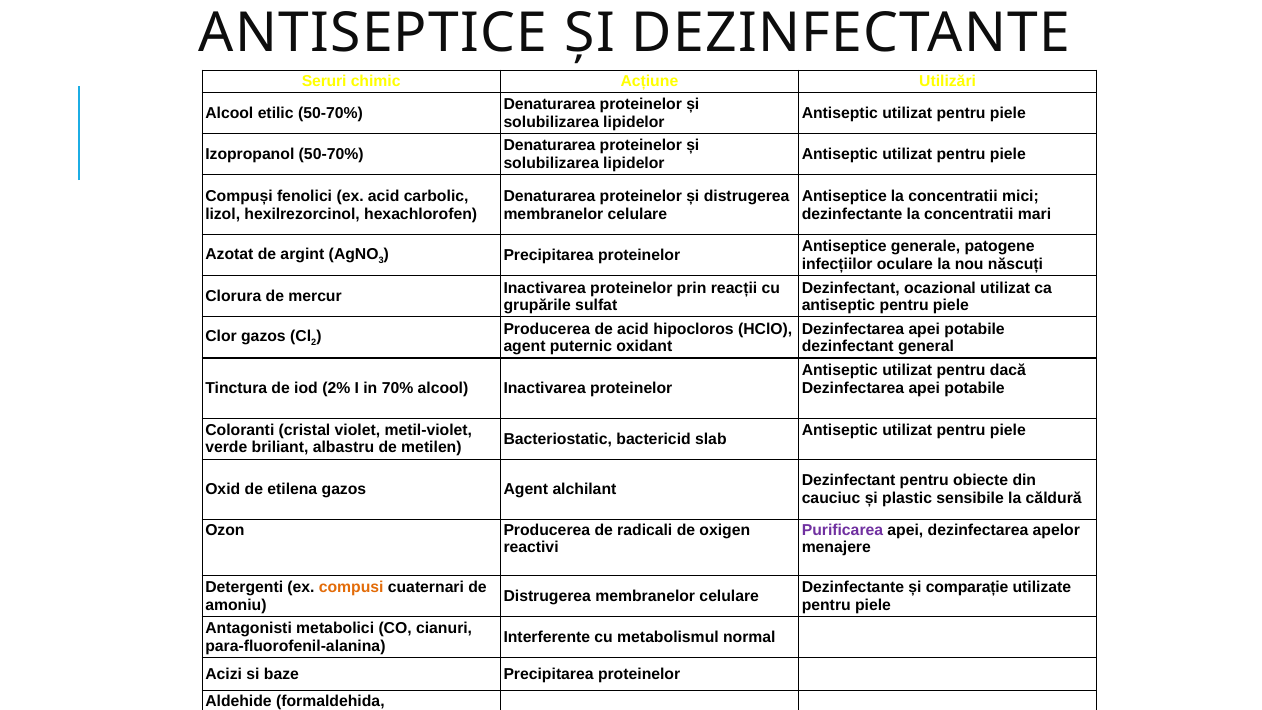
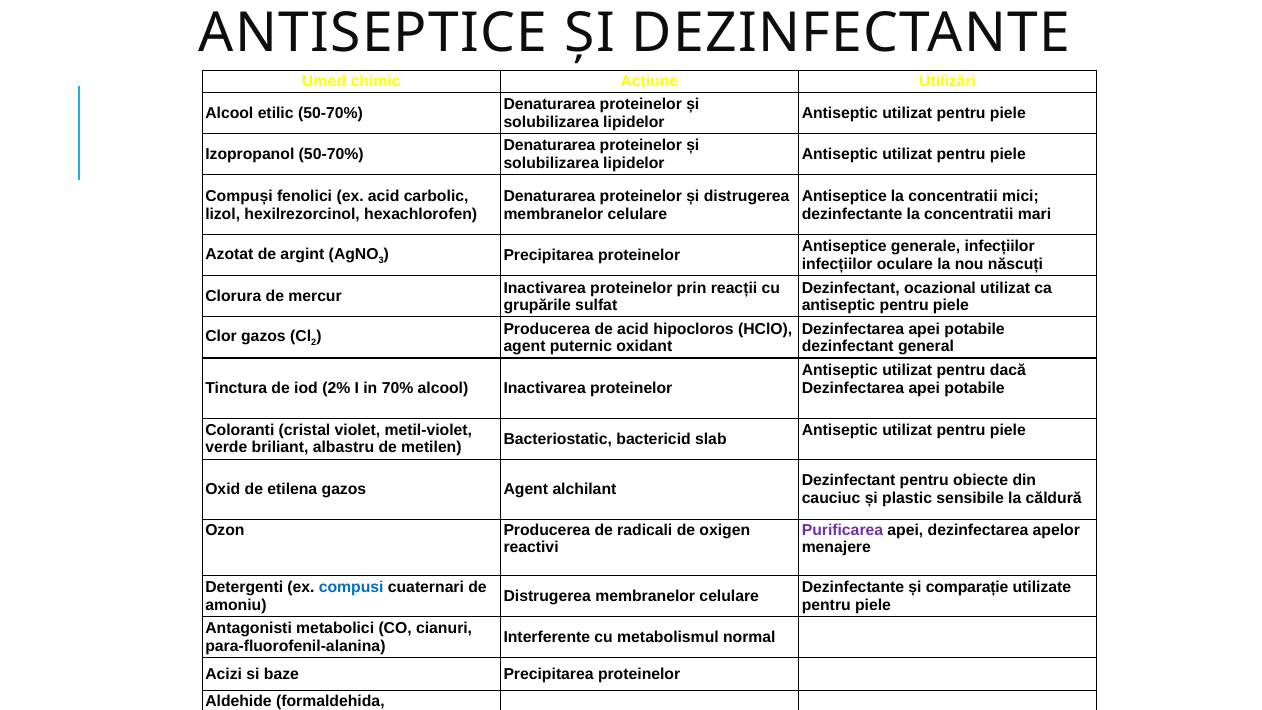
Seruri: Seruri -> Umed (324, 82)
generale patogene: patogene -> infecțiilor (1000, 247)
compusi colour: orange -> blue (351, 587)
